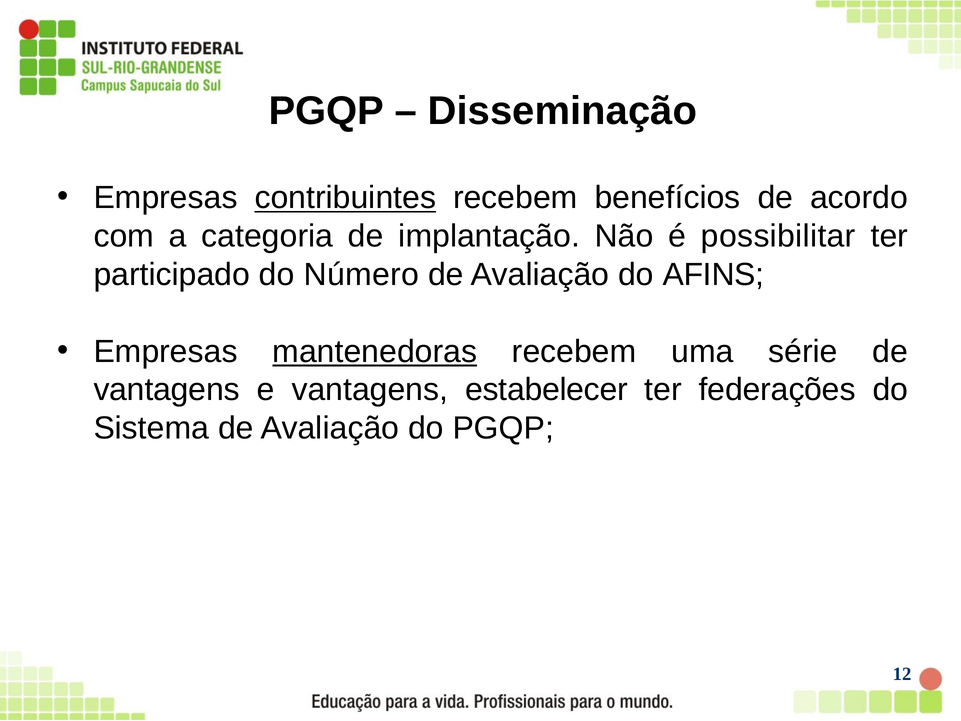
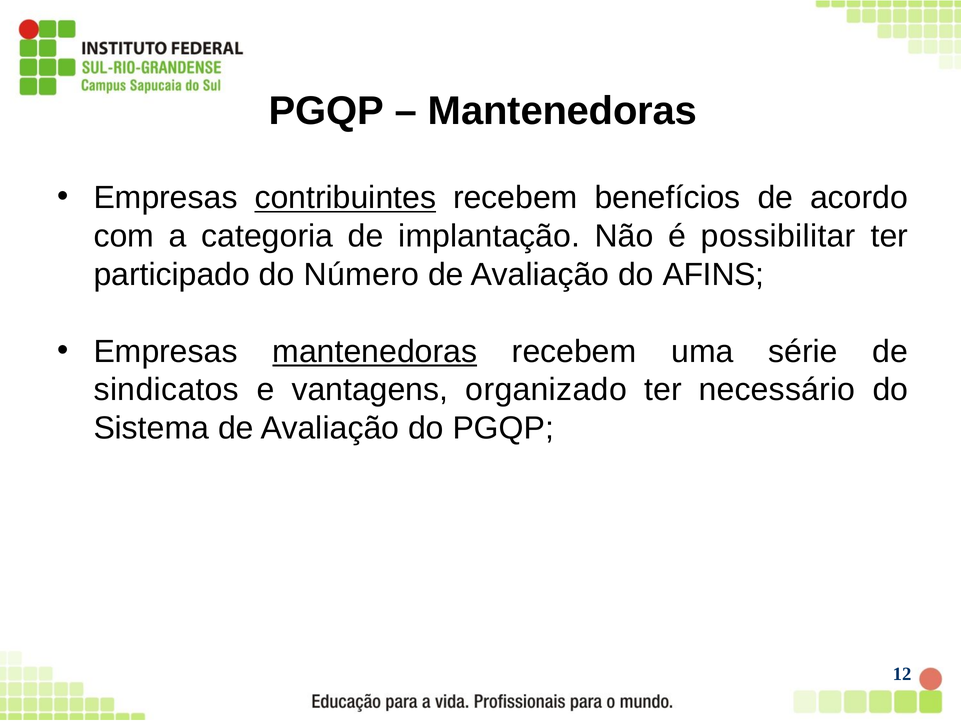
Disseminação: Disseminação -> Mantenedoras (563, 111)
vantagens: vantagens -> sindicatos (166, 390)
estabelecer: estabelecer -> organizado (546, 390)
federações: federações -> necessário (777, 390)
